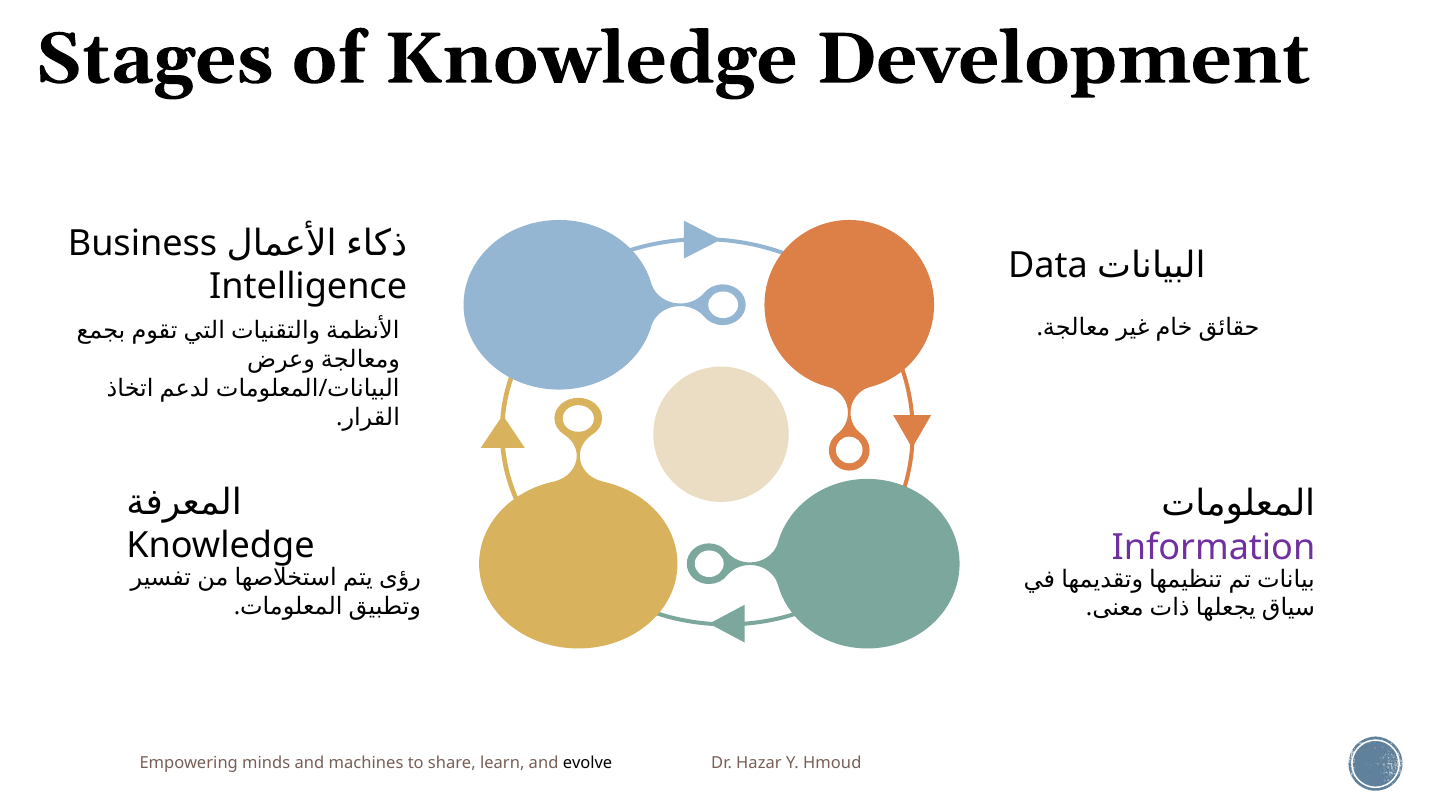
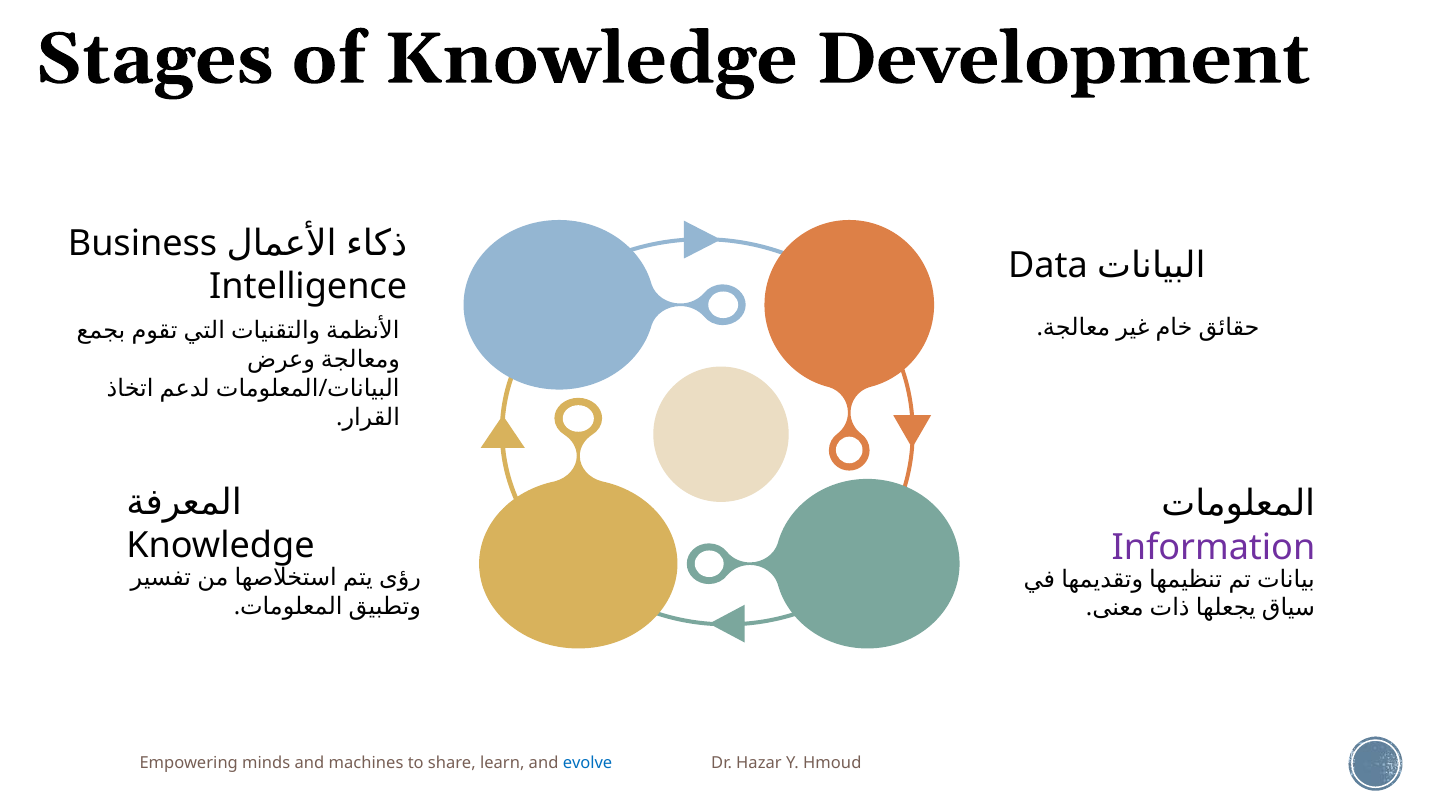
evolve colour: black -> blue (588, 763)
